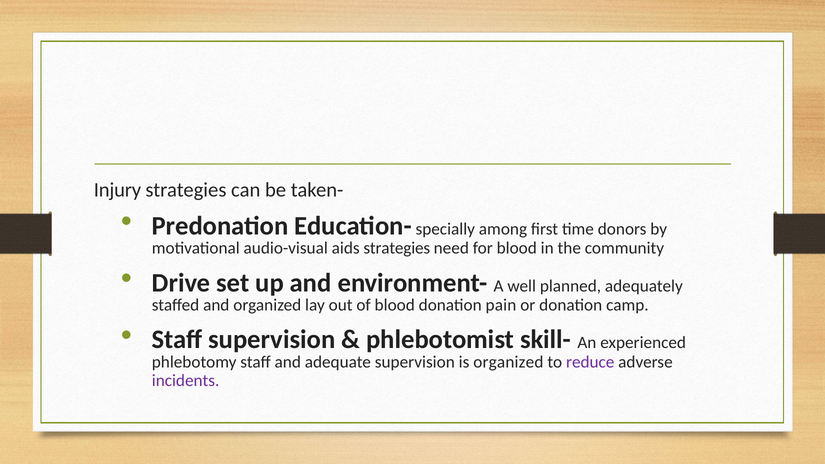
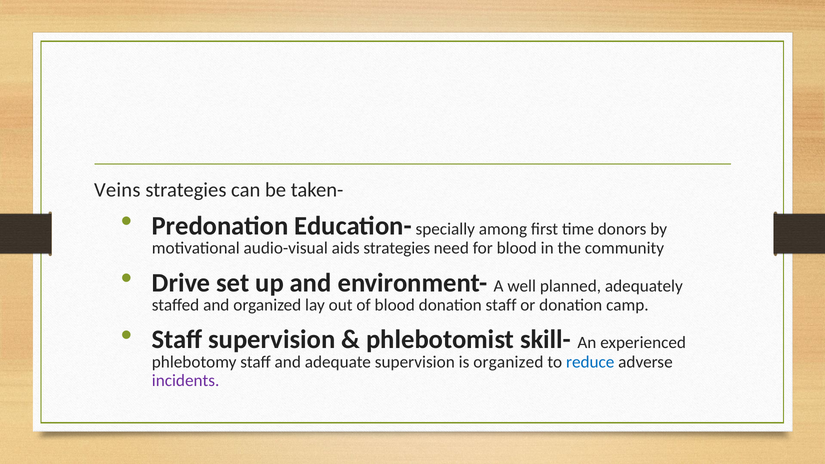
Injury: Injury -> Veins (117, 190)
donation pain: pain -> staff (501, 305)
reduce colour: purple -> blue (590, 362)
